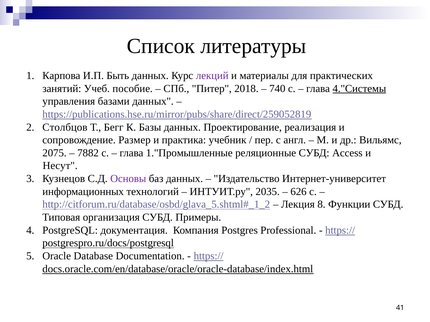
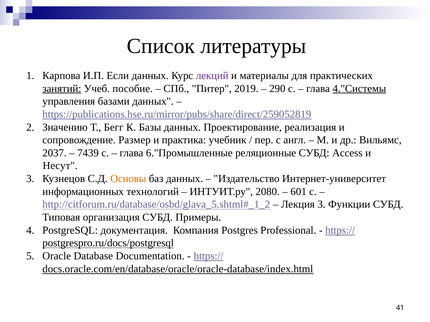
Быть: Быть -> Если (118, 76)
занятий underline: none -> present (62, 89)
2018: 2018 -> 2019 (246, 89)
740: 740 -> 290 (277, 89)
Столбцов: Столбцов -> Значению (65, 127)
2075: 2075 -> 2037 (54, 153)
7882: 7882 -> 7439 (88, 153)
1."Промышленные: 1."Промышленные -> 6."Промышленные (189, 153)
Основы colour: purple -> orange (128, 179)
2035: 2035 -> 2080 (268, 192)
626: 626 -> 601 (299, 192)
Лекция 8: 8 -> 3 (321, 205)
